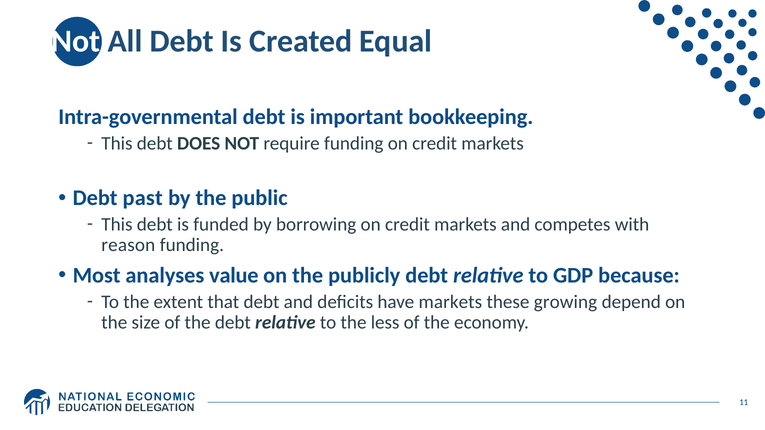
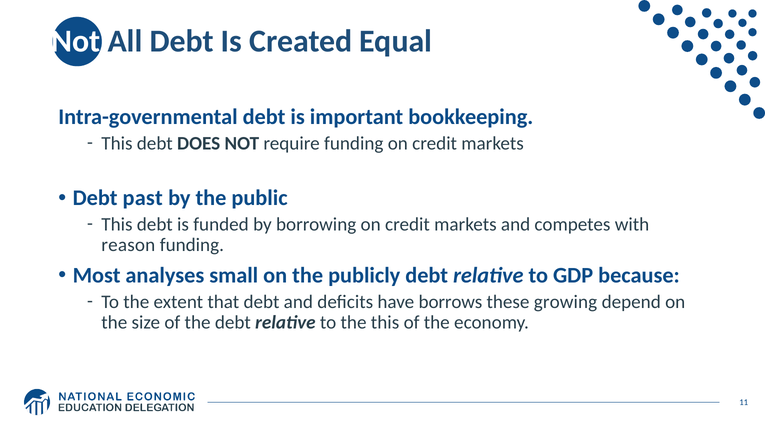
value: value -> small (234, 276)
have markets: markets -> borrows (450, 302)
the less: less -> this (385, 323)
